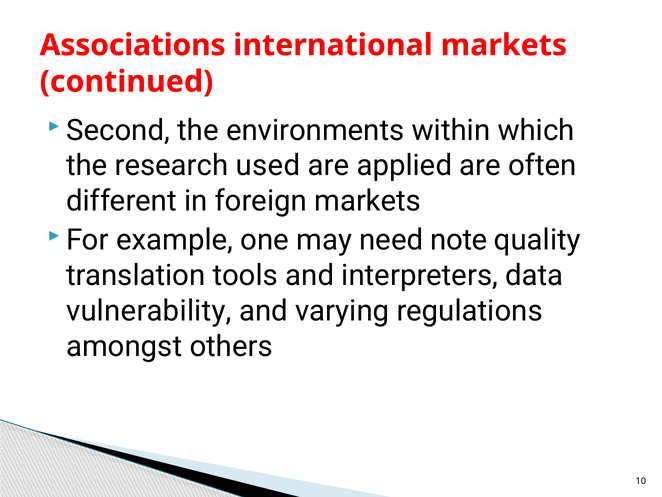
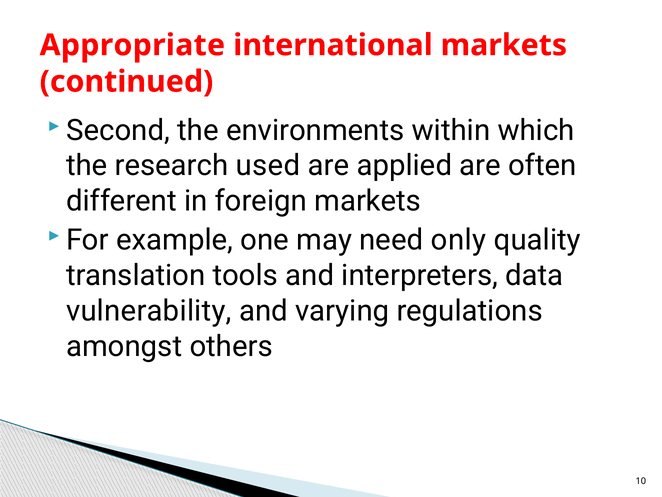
Associations: Associations -> Appropriate (132, 45)
note: note -> only (458, 240)
